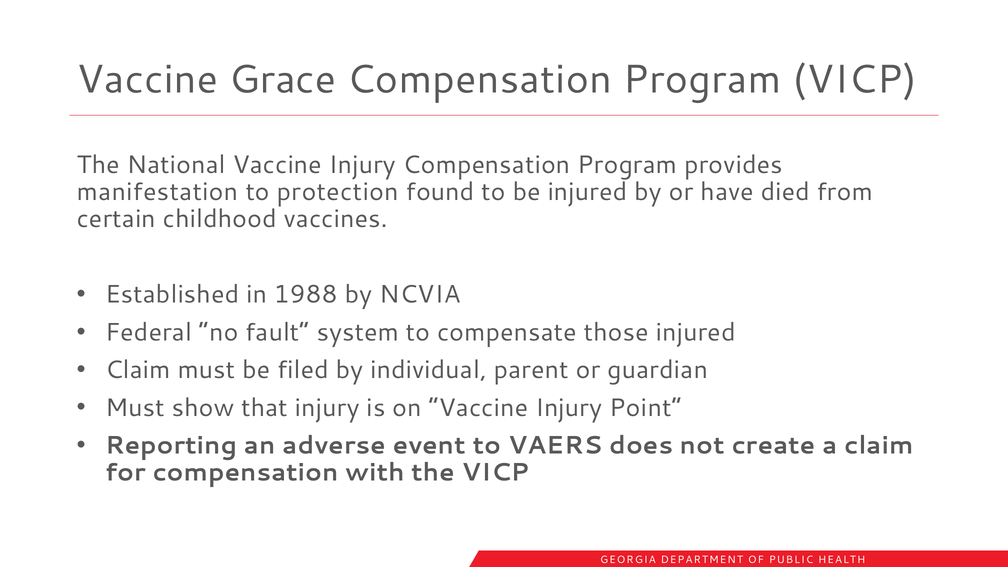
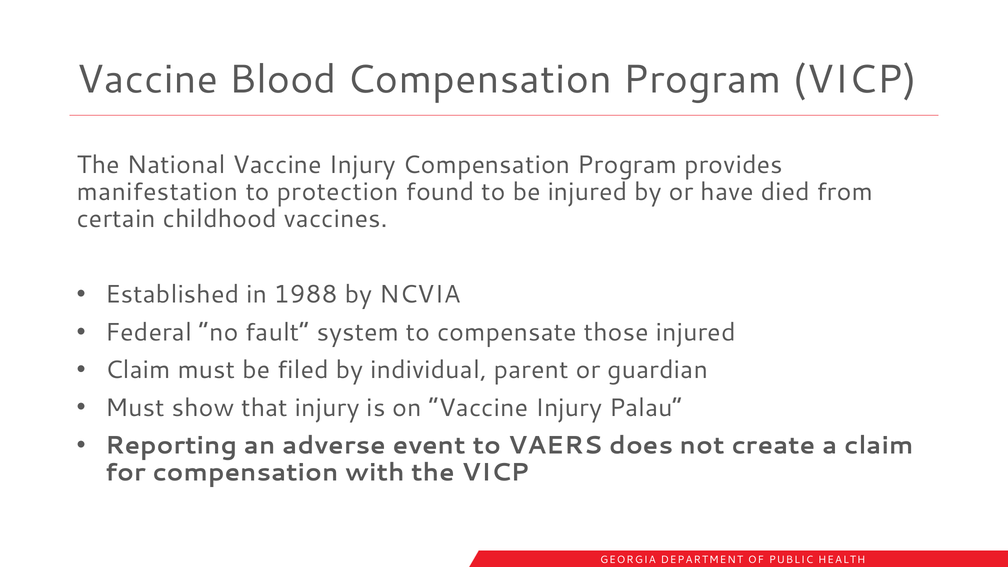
Grace: Grace -> Blood (283, 80)
Point: Point -> Palau (646, 408)
